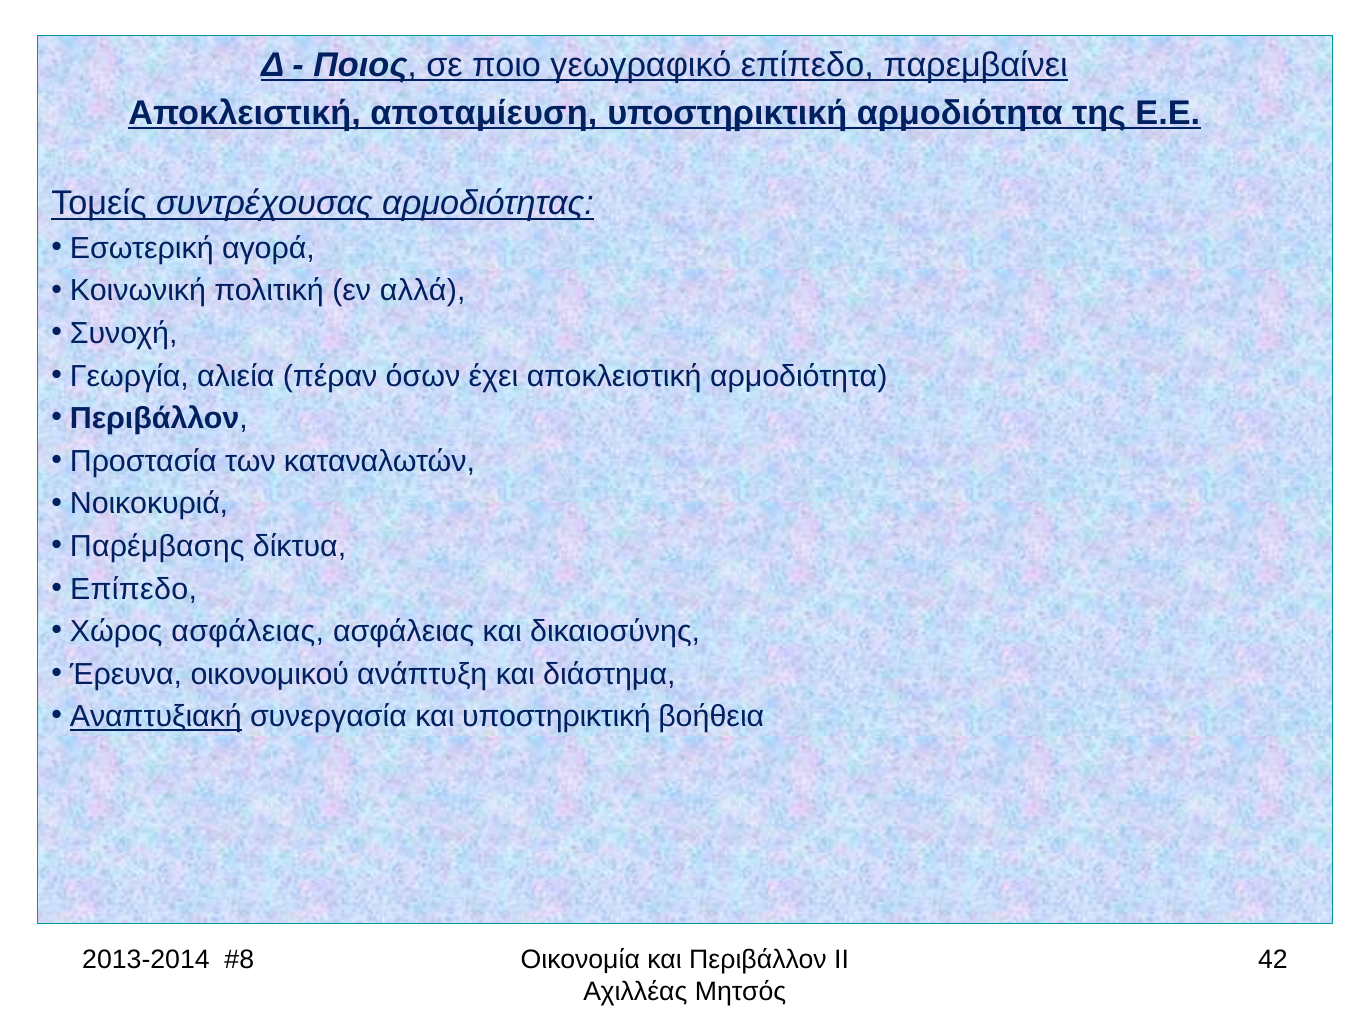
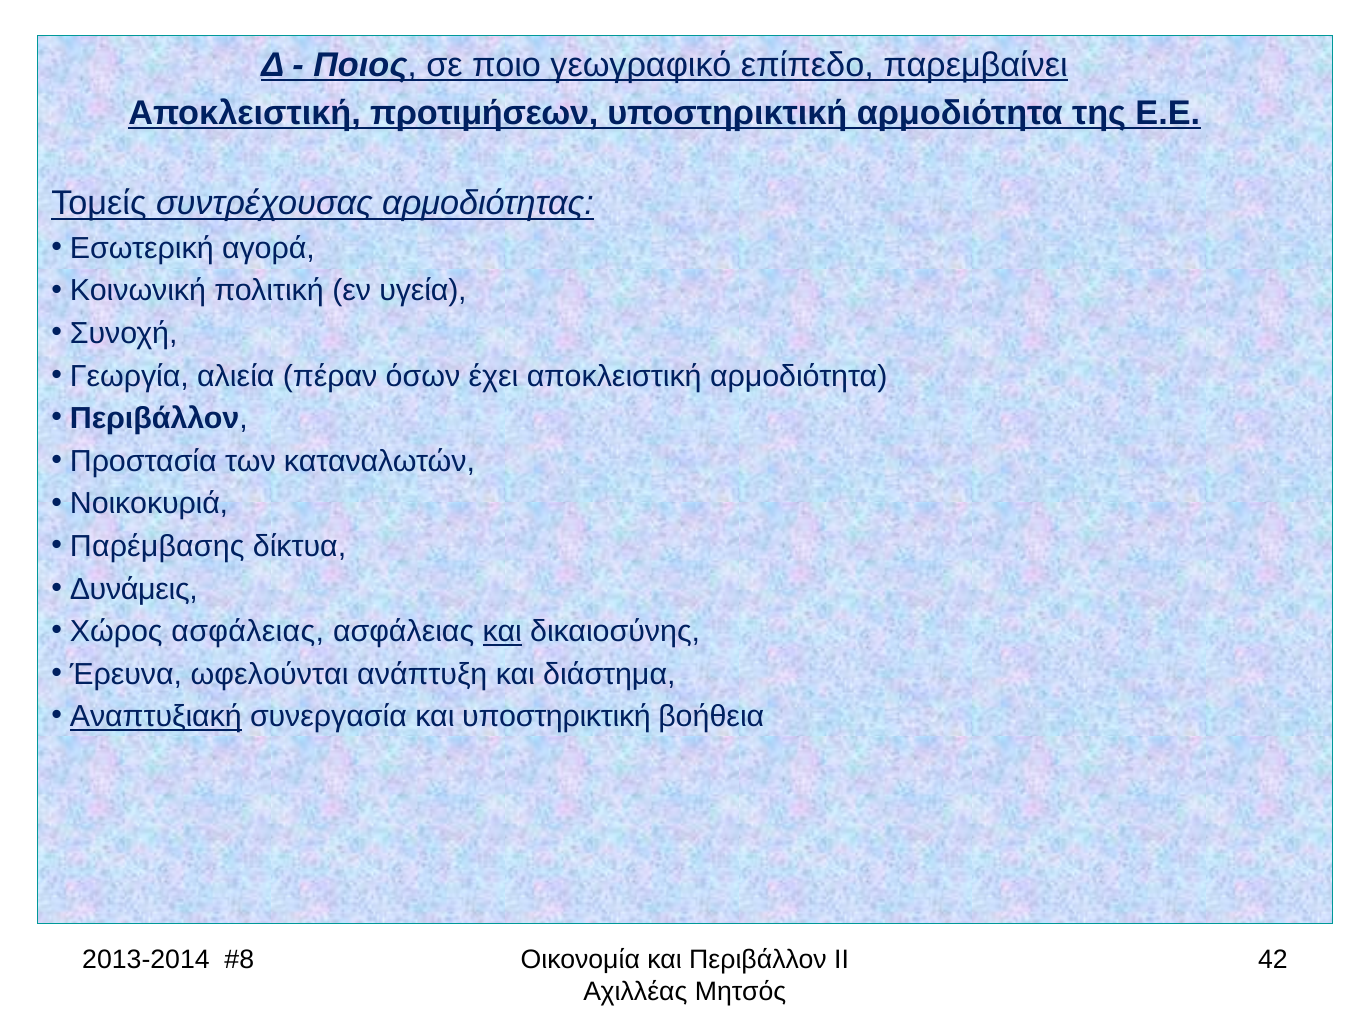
αποταμίευση: αποταμίευση -> προτιμήσεων (484, 113)
αλλά: αλλά -> υγεία (423, 291)
Επίπεδο: Επίπεδο -> Δυνάμεις (134, 589)
και underline: none -> present (502, 632)
οικονομικού: οικονομικού -> ωφελούνται (270, 674)
